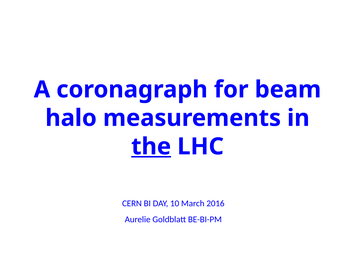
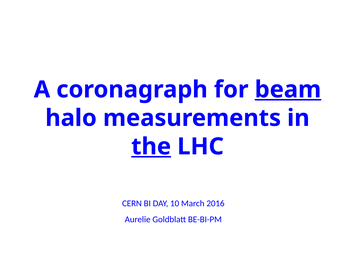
beam underline: none -> present (288, 90)
